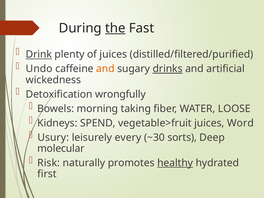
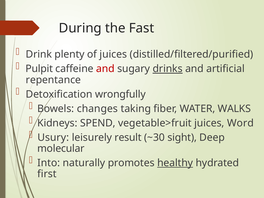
the underline: present -> none (115, 28)
Drink underline: present -> none (39, 54)
Undo: Undo -> Pulpit (39, 69)
and colour: orange -> red (105, 69)
wickedness: wickedness -> repentance (53, 80)
morning: morning -> changes (97, 109)
LOOSE: LOOSE -> WALKS (234, 109)
every: every -> result (128, 137)
sorts: sorts -> sight (182, 137)
Risk: Risk -> Into (49, 163)
